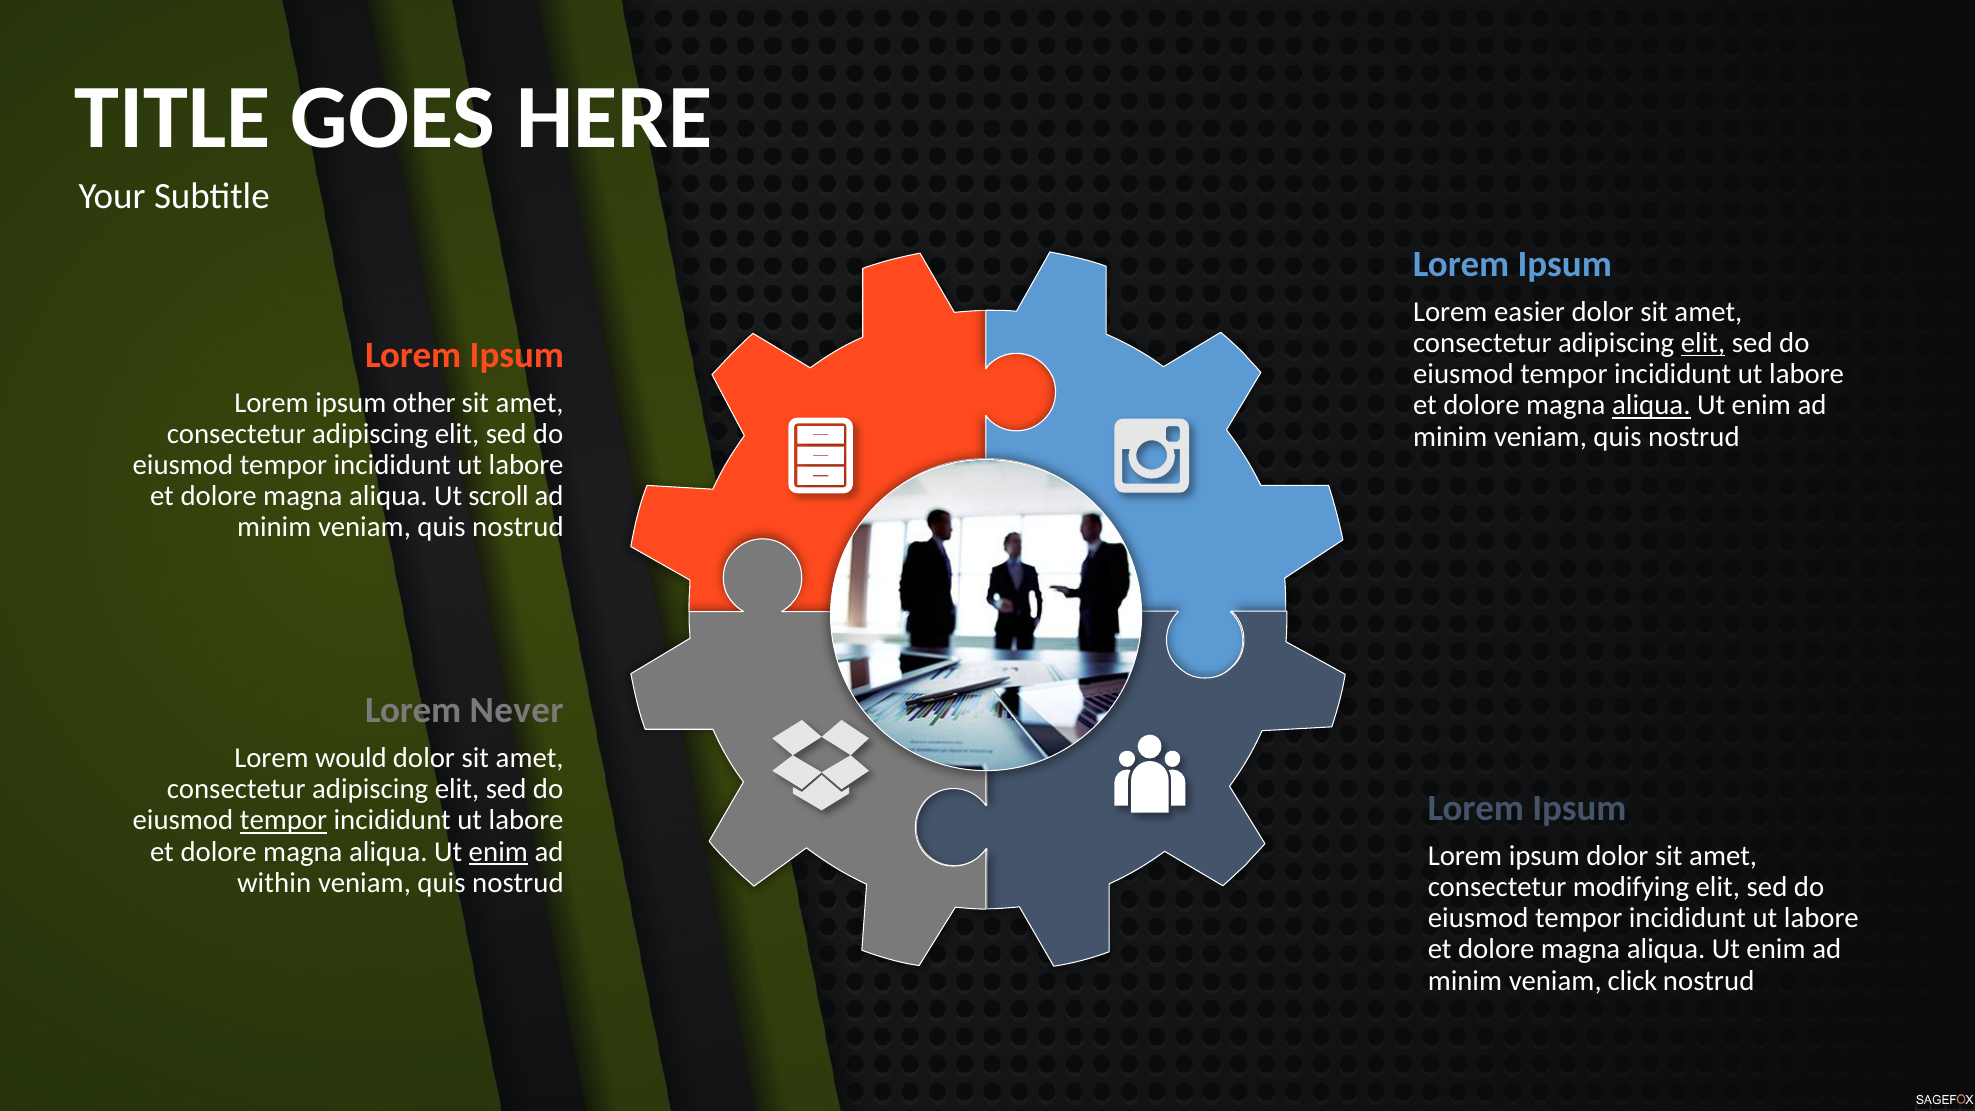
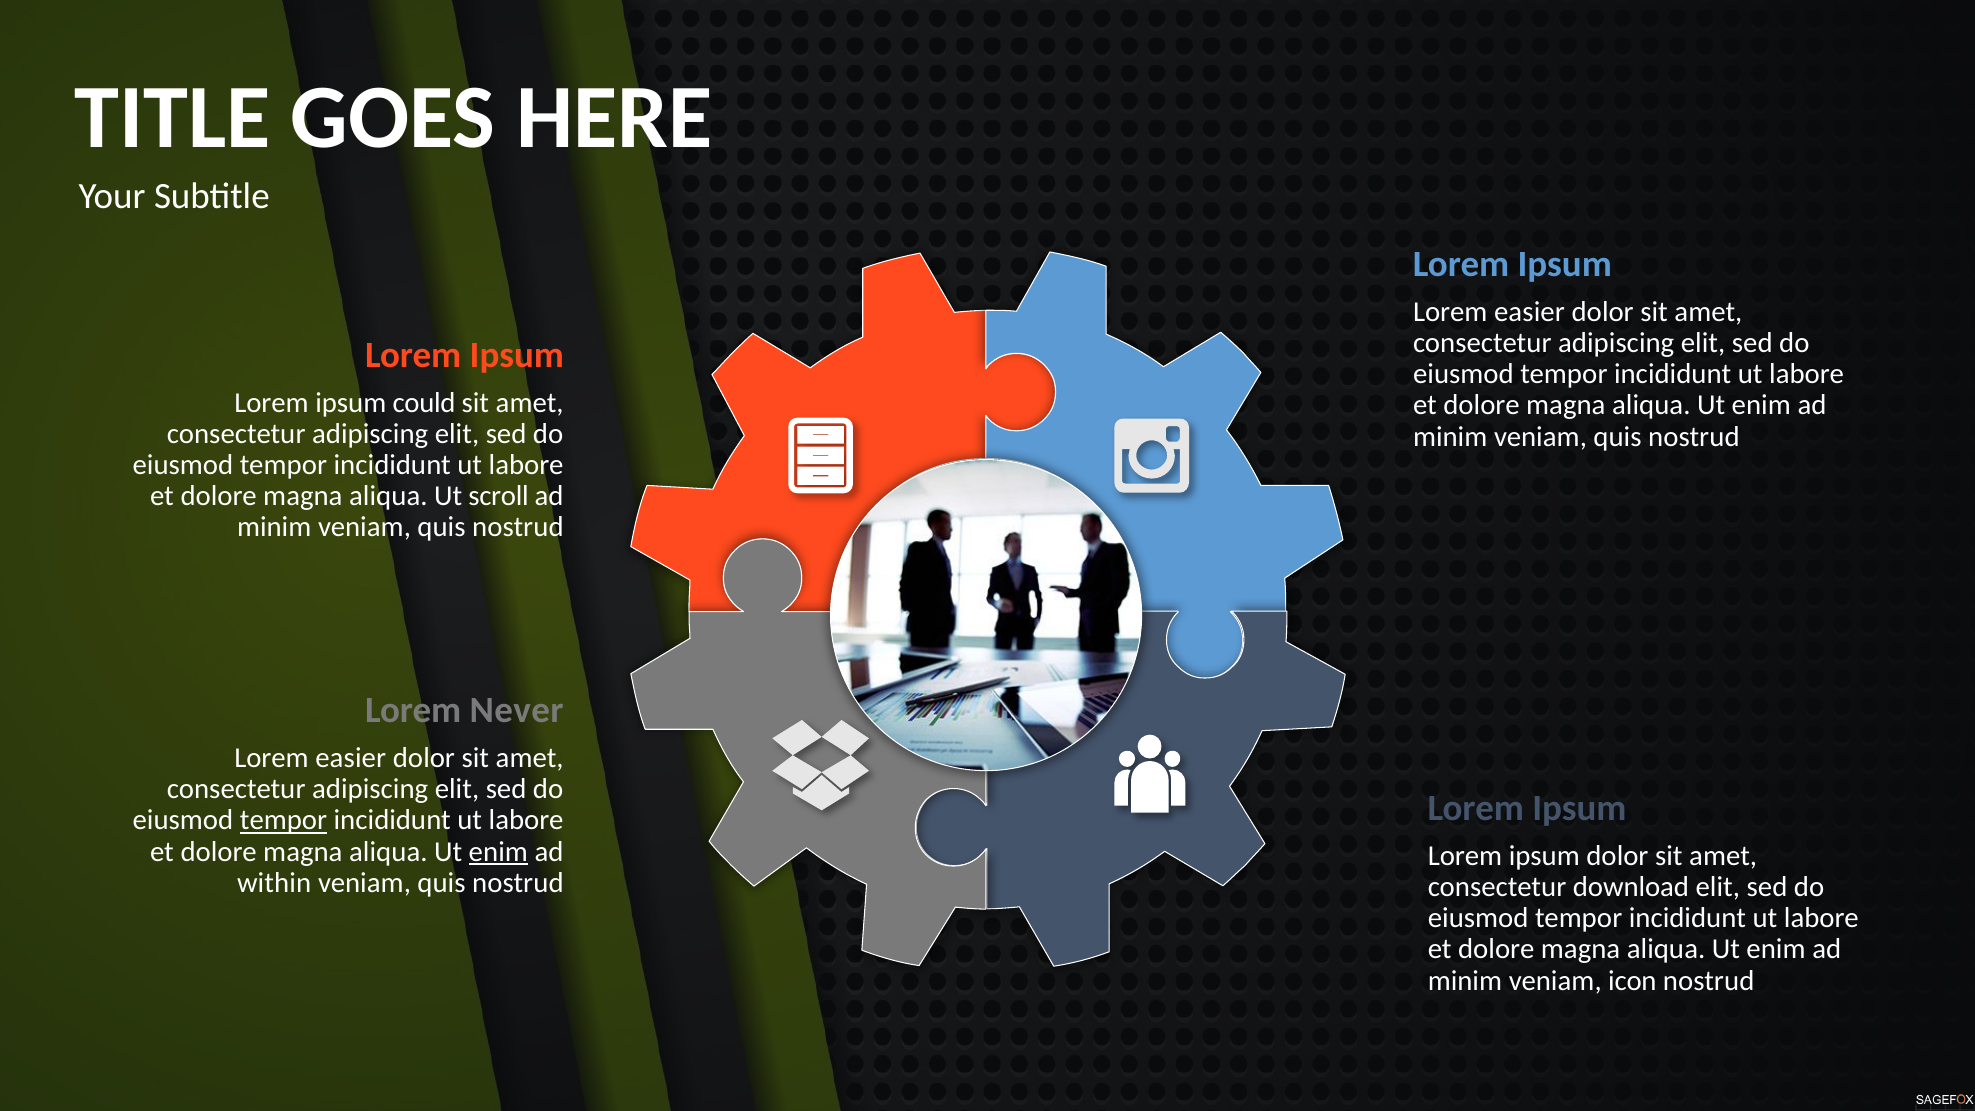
elit underline: present -> none (1703, 343)
other: other -> could (424, 403)
aliqua underline: present -> none (1651, 405)
would: would -> easier (351, 758)
modifying: modifying -> download (1631, 887)
click: click -> icon (1632, 981)
